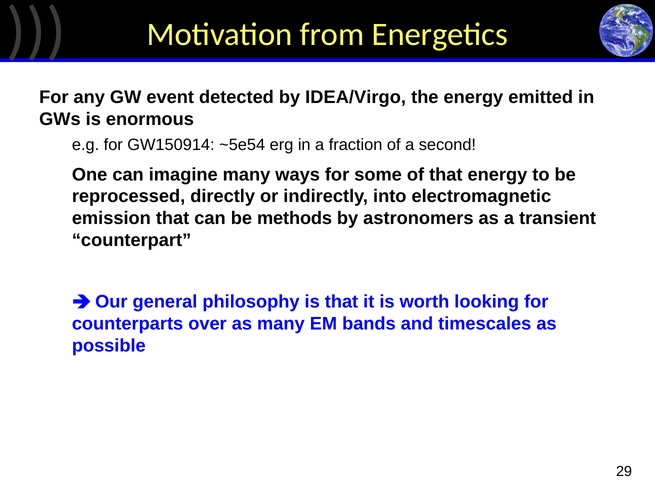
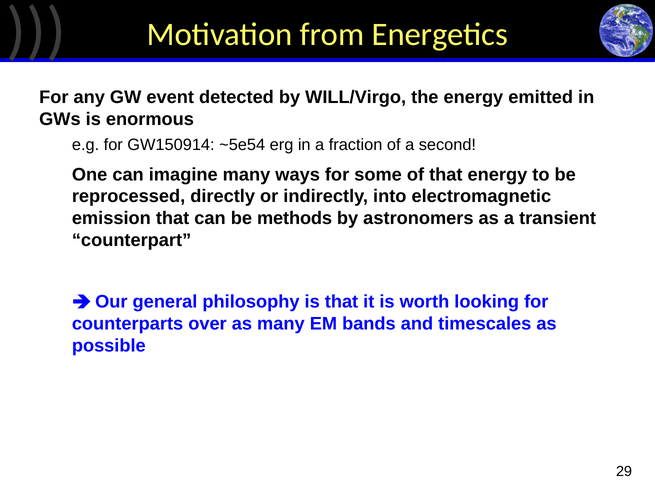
IDEA/Virgo: IDEA/Virgo -> WILL/Virgo (356, 97)
